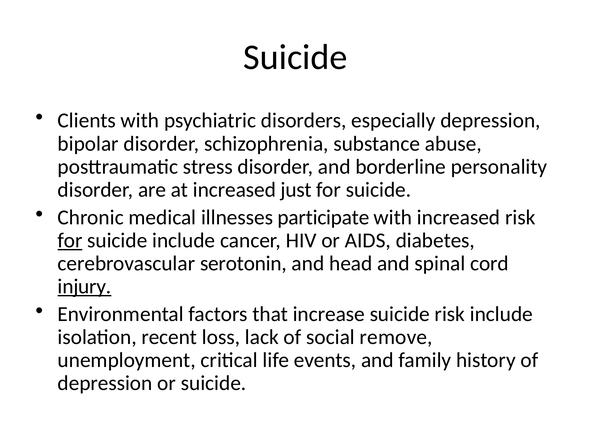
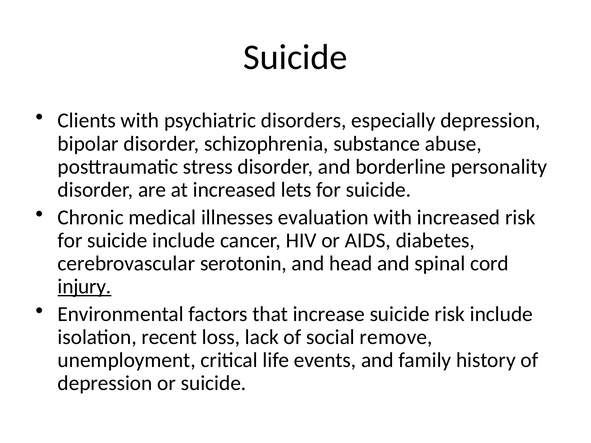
just: just -> lets (296, 190)
participate: participate -> evaluation (323, 218)
for underline: present -> none (70, 241)
